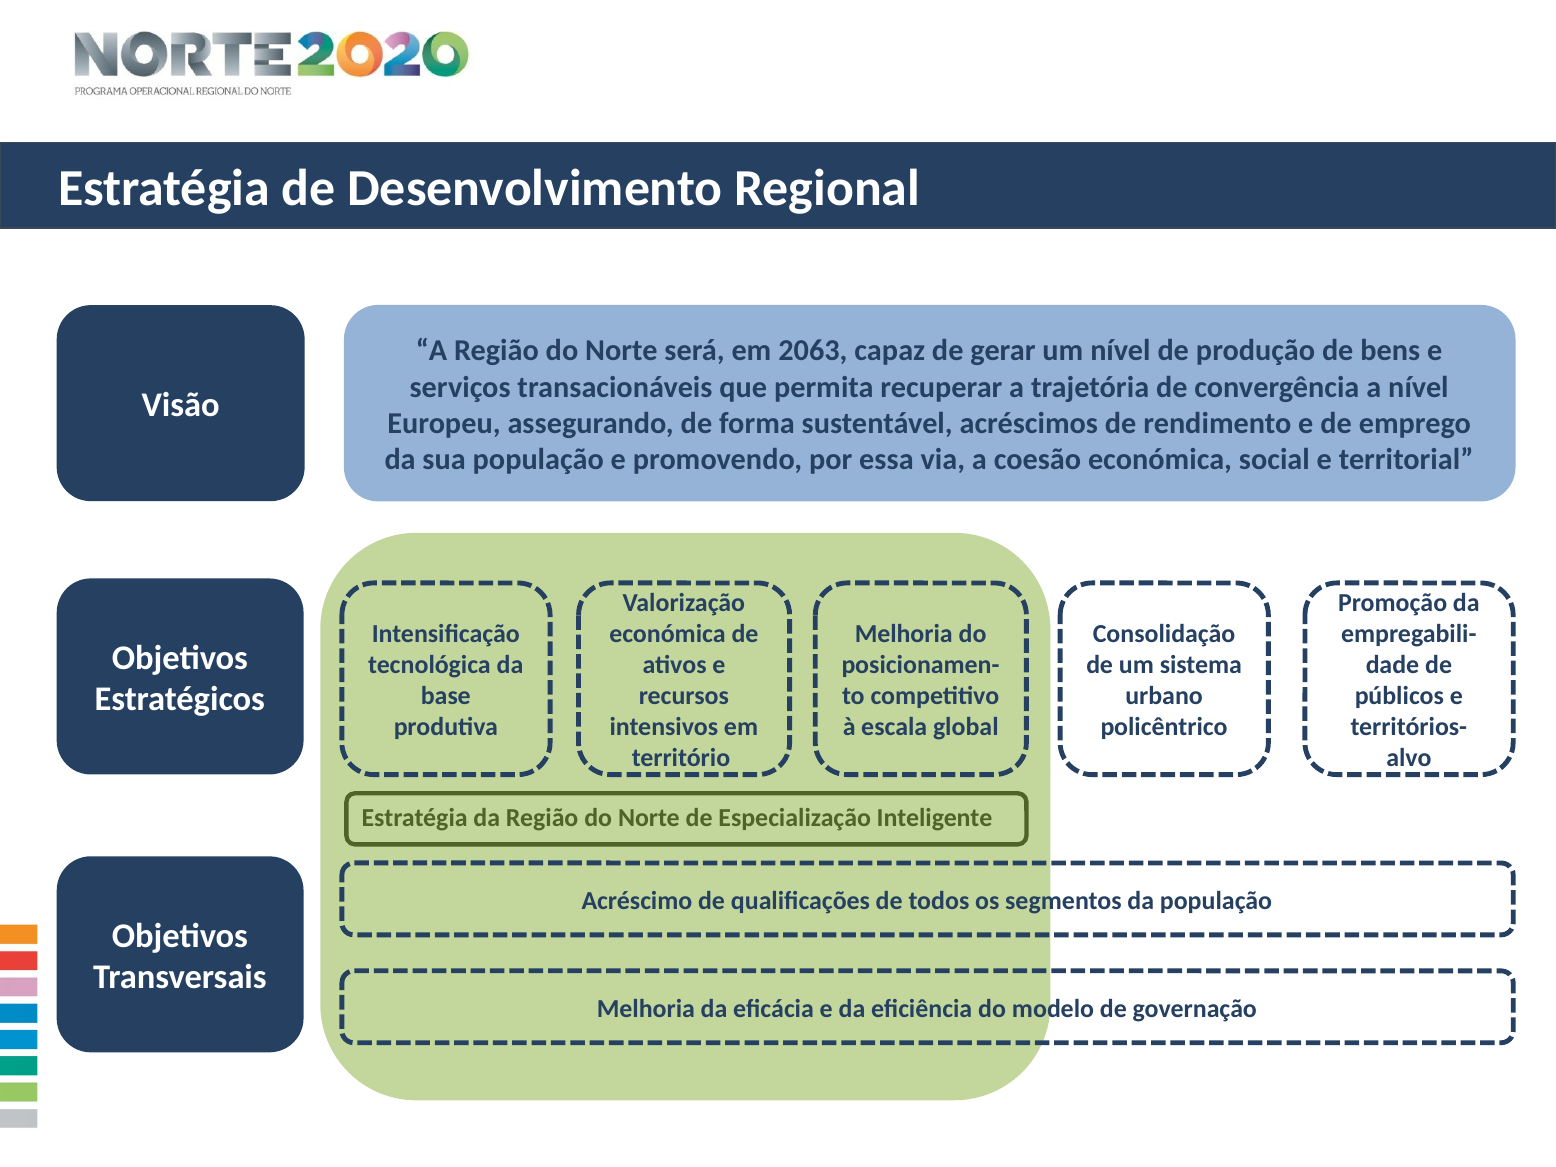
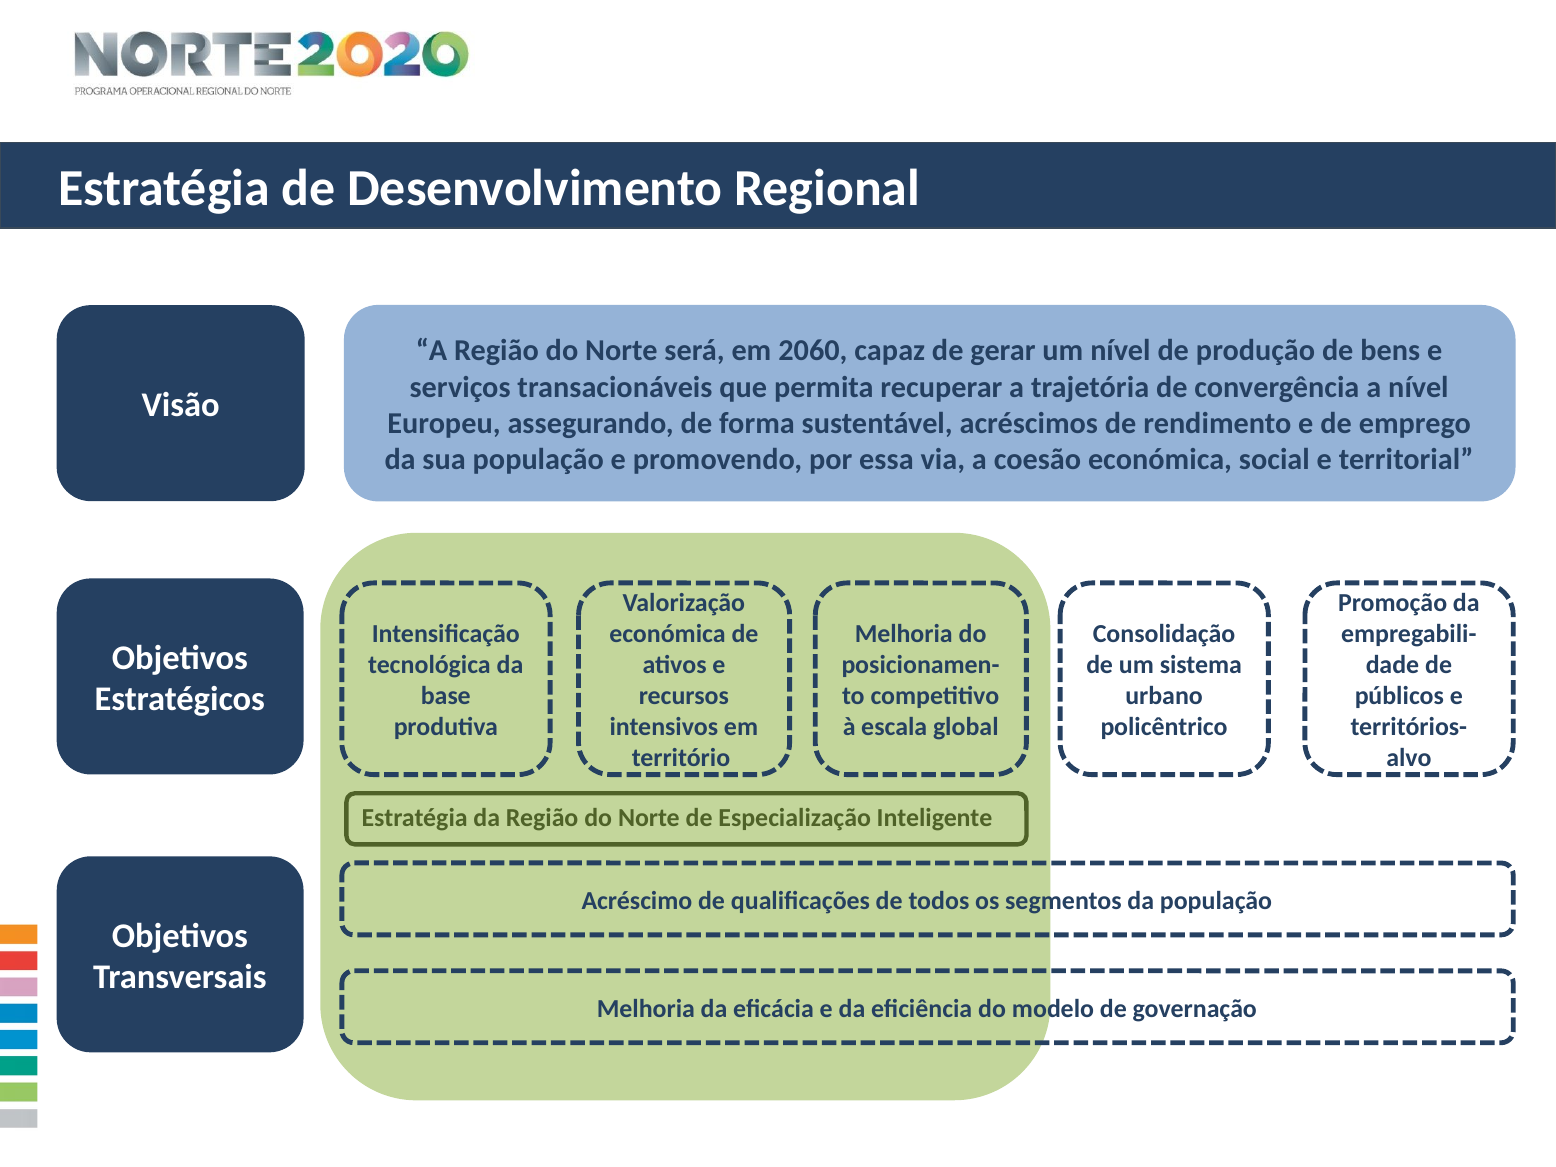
2063: 2063 -> 2060 (813, 351)
